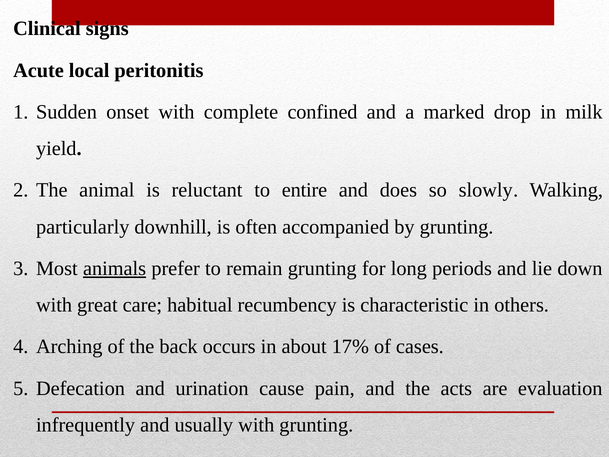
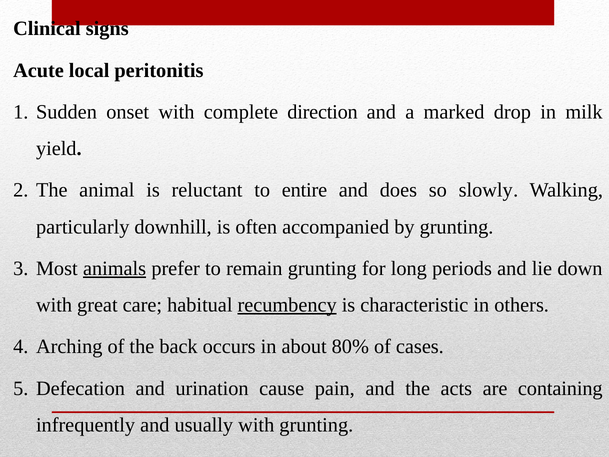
confined: confined -> direction (323, 112)
recumbency underline: none -> present (287, 305)
17%: 17% -> 80% (350, 346)
evaluation: evaluation -> containing (560, 388)
